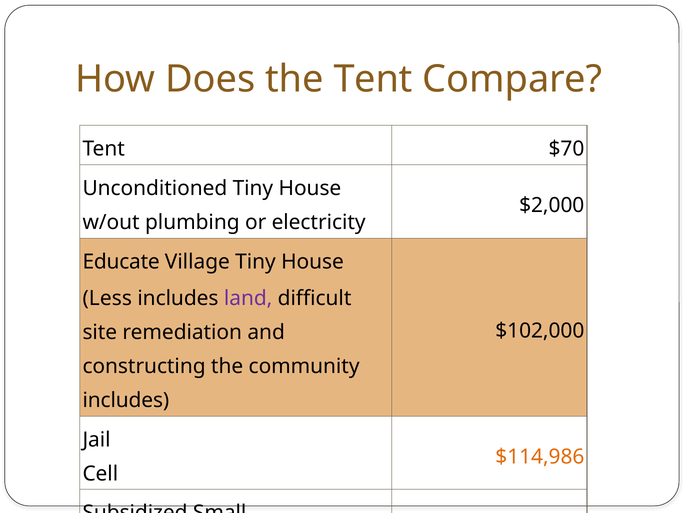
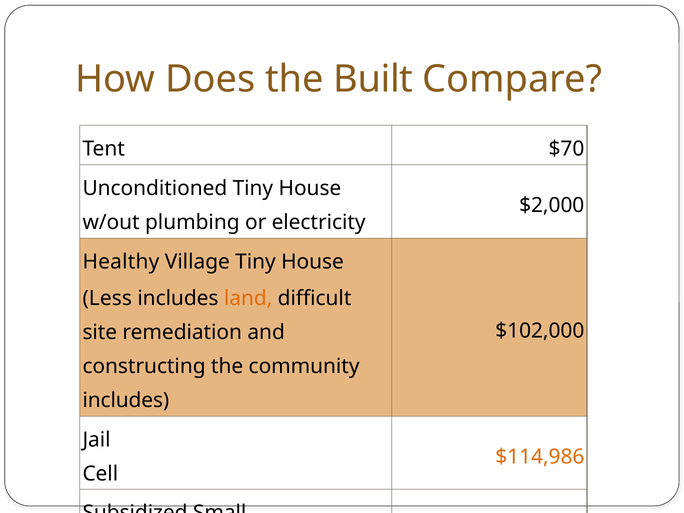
the Tent: Tent -> Built (373, 79)
Educate: Educate -> Healthy (121, 262)
land colour: purple -> orange (248, 299)
